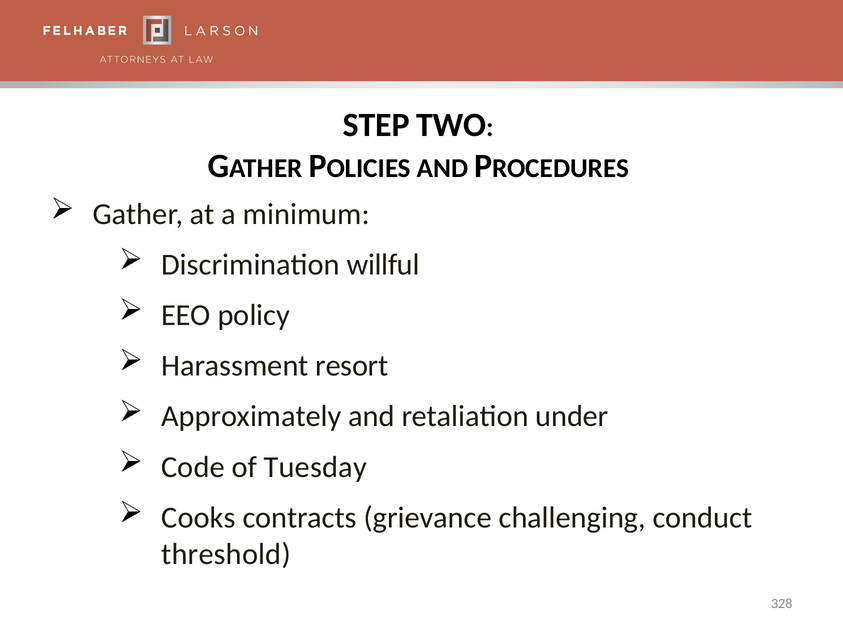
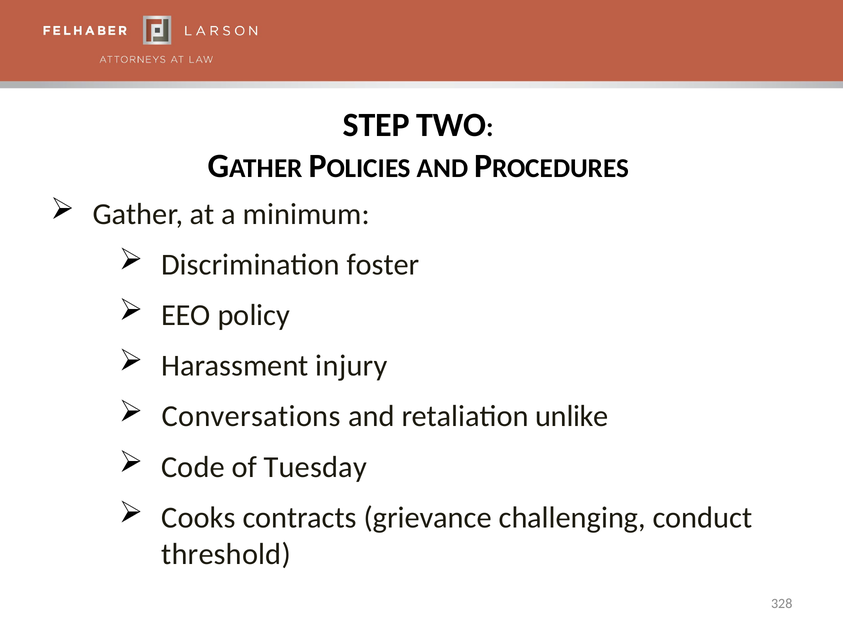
willful: willful -> foster (383, 265)
resort: resort -> injury (352, 366)
Approximately: Approximately -> Conversations (251, 417)
under: under -> unlike (572, 417)
